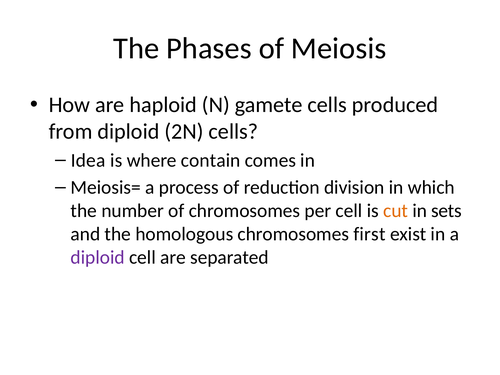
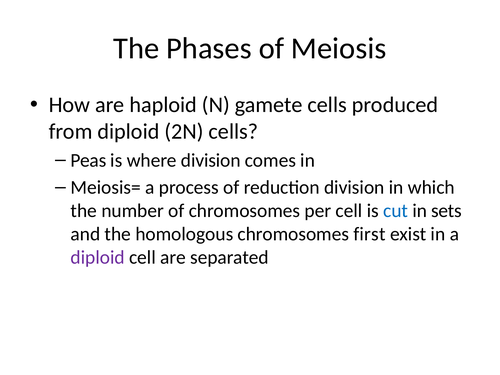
Idea: Idea -> Peas (88, 160)
where contain: contain -> division (211, 160)
cut colour: orange -> blue (396, 211)
